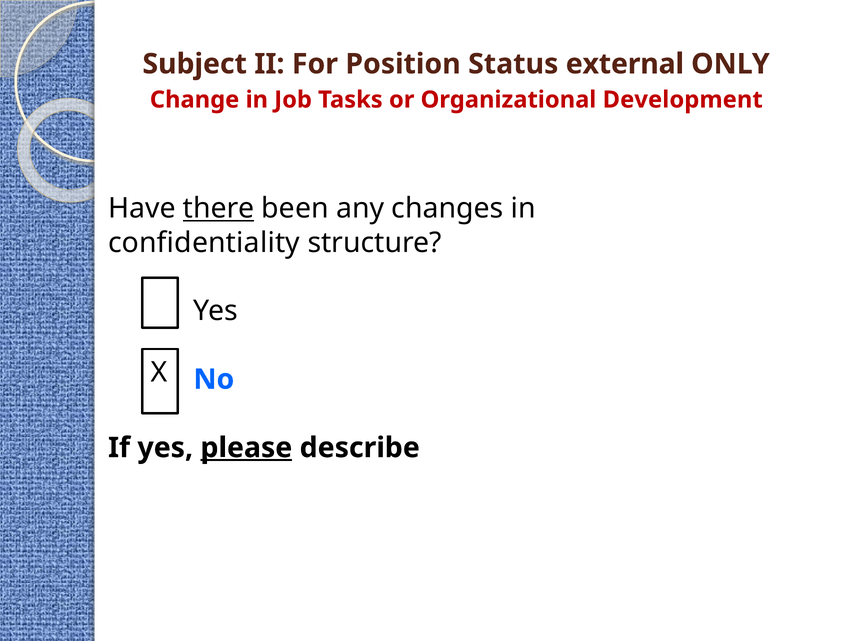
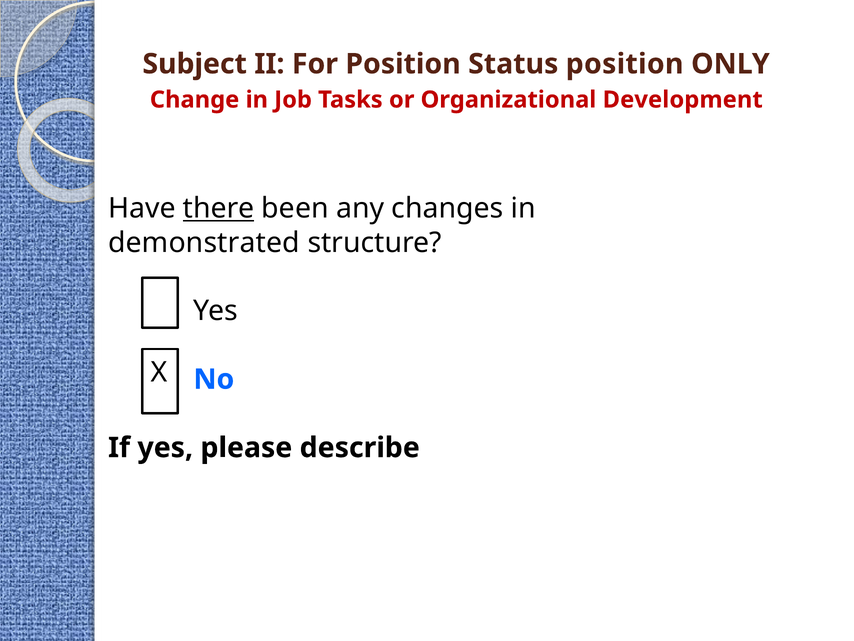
Status external: external -> position (625, 64)
confidentiality: confidentiality -> demonstrated (204, 242)
please underline: present -> none (246, 447)
